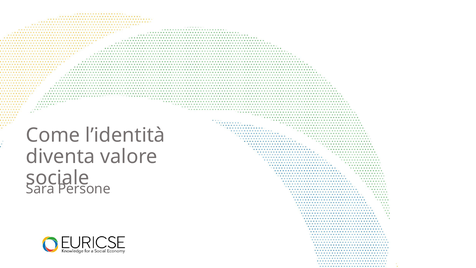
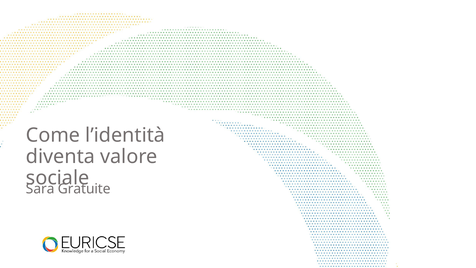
Persone: Persone -> Gratuite (84, 189)
